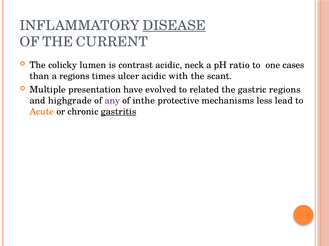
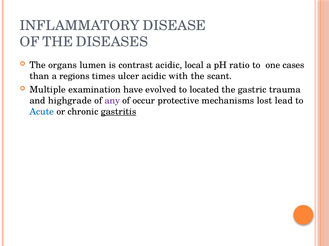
DISEASE underline: present -> none (174, 26)
CURRENT: CURRENT -> DISEASES (112, 42)
colicky: colicky -> organs (63, 65)
neck: neck -> local (194, 65)
presentation: presentation -> examination (95, 90)
related: related -> located (204, 90)
gastric regions: regions -> trauma (285, 90)
inthe: inthe -> occur (144, 101)
less: less -> lost (265, 101)
Acute colour: orange -> blue (42, 112)
